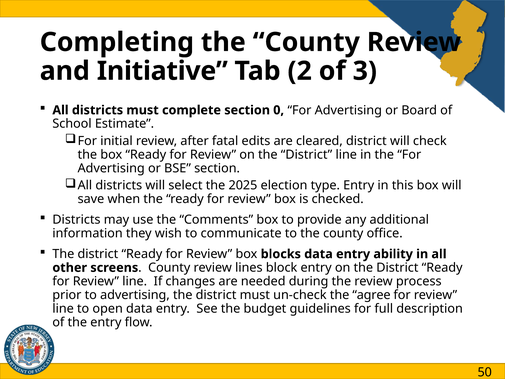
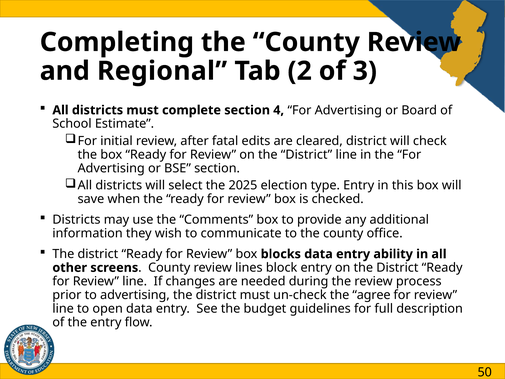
Initiative: Initiative -> Regional (162, 71)
0: 0 -> 4 (279, 110)
